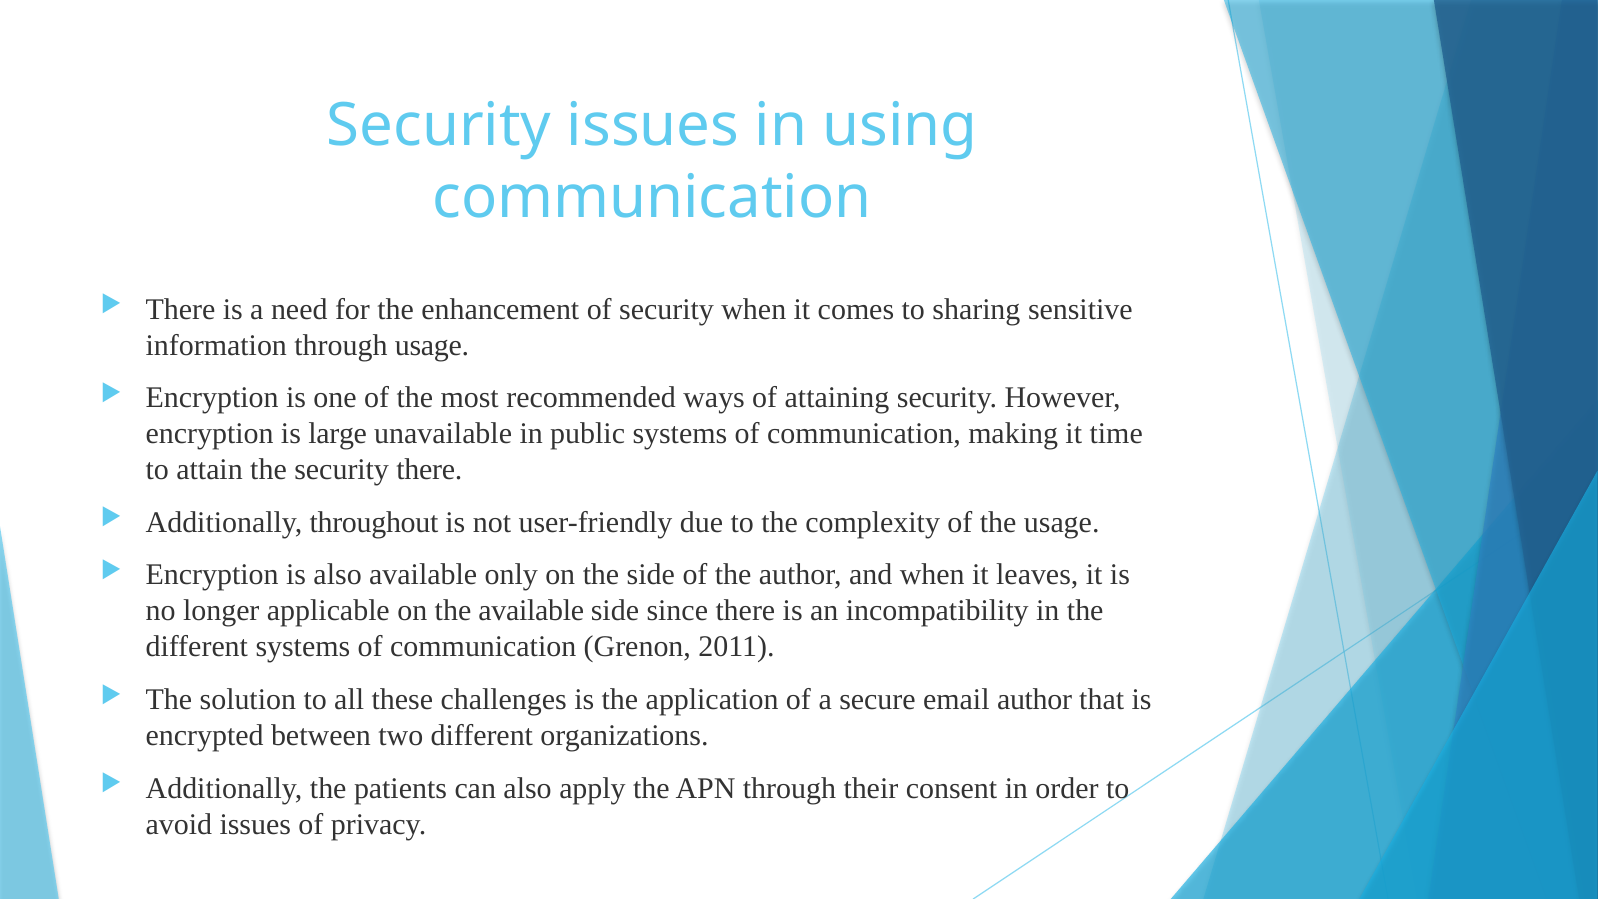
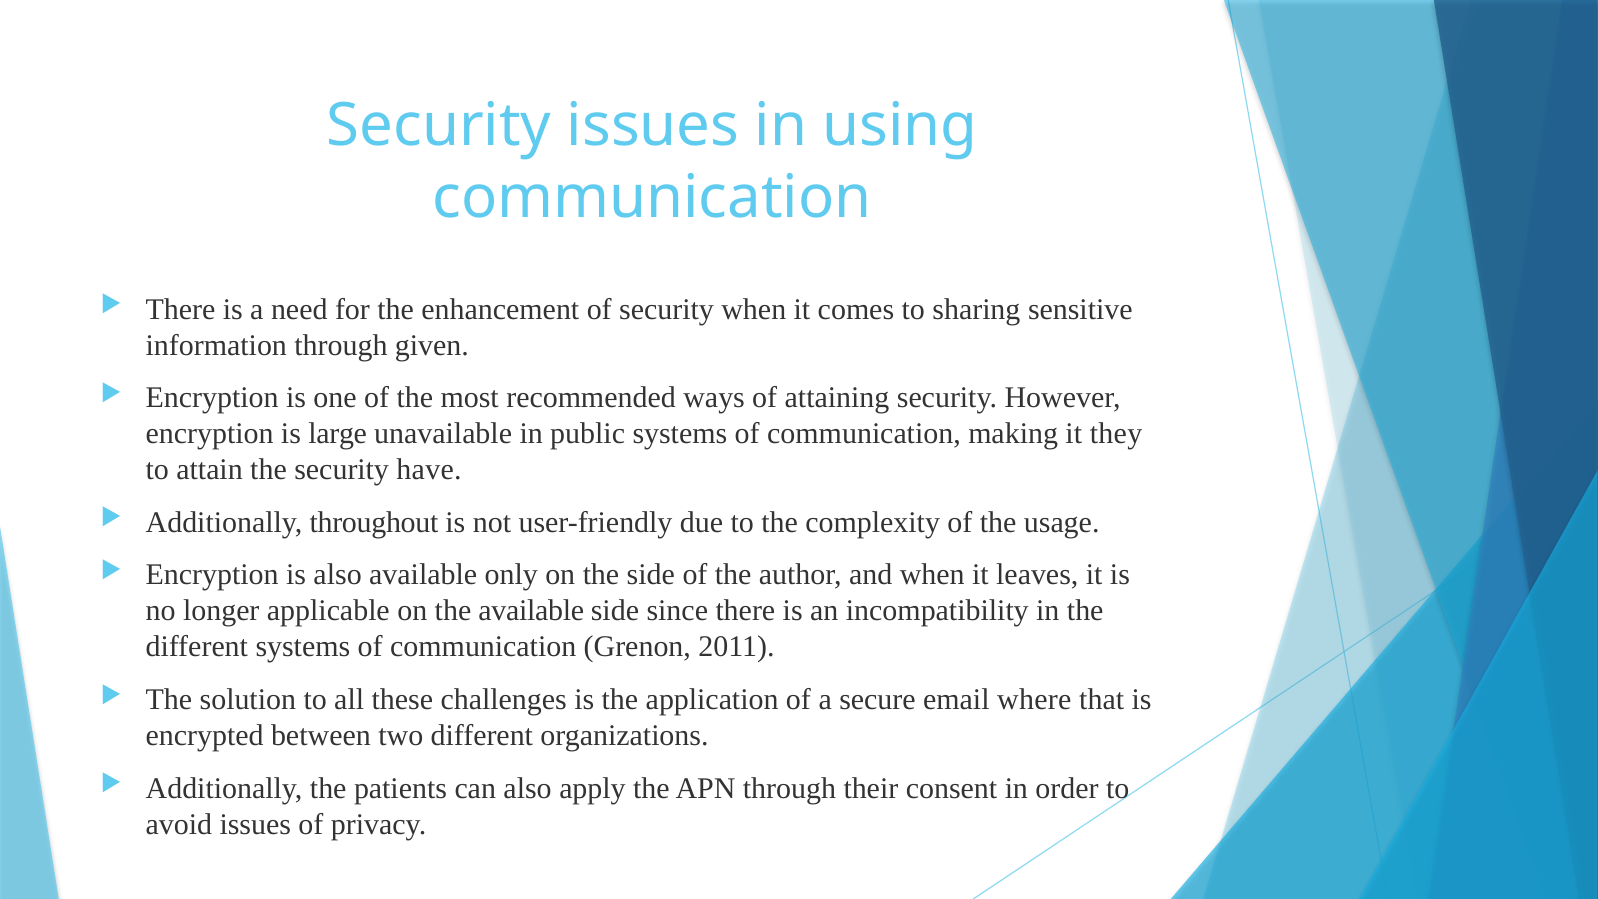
through usage: usage -> given (432, 345)
time: time -> they (1116, 434)
security there: there -> have (429, 470)
email author: author -> where (1034, 699)
